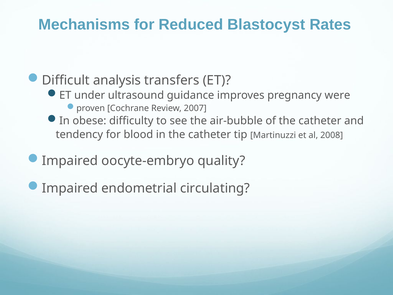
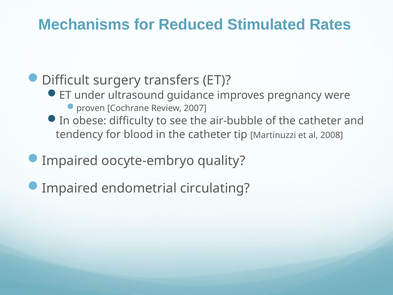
Blastocyst: Blastocyst -> Stimulated (266, 25)
analysis: analysis -> surgery (117, 80)
